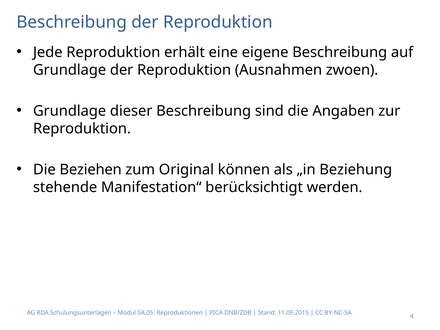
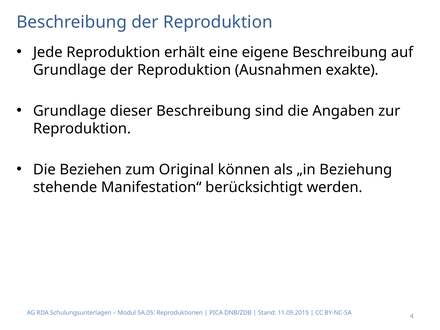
zwoen: zwoen -> exakte (352, 70)
